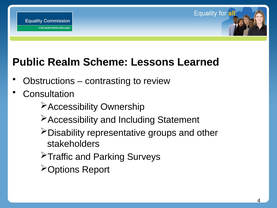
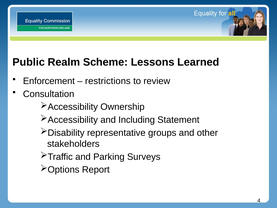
Obstructions: Obstructions -> Enforcement (49, 81)
contrasting: contrasting -> restrictions (108, 81)
